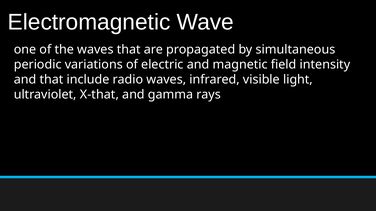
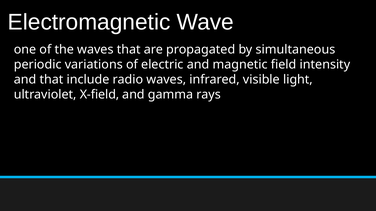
X-that: X-that -> X-field (99, 95)
